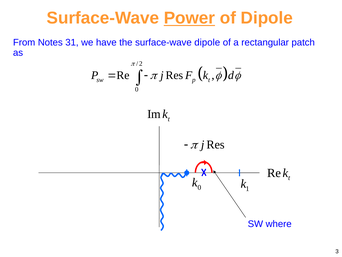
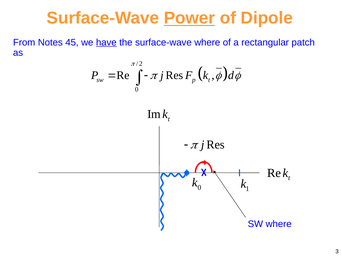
31: 31 -> 45 (72, 42)
have underline: none -> present (106, 42)
surface-wave dipole: dipole -> where (207, 42)
